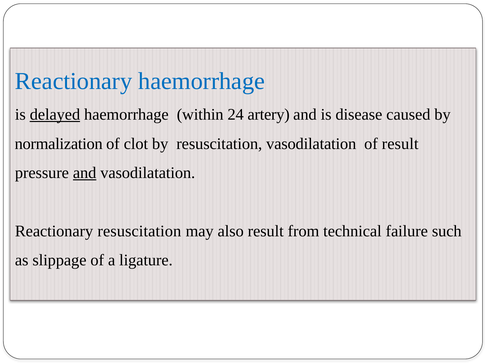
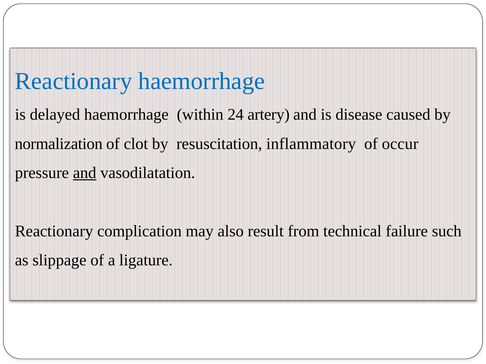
delayed underline: present -> none (55, 115)
resuscitation vasodilatation: vasodilatation -> inflammatory (311, 144)
of result: result -> occur (400, 144)
Reactionary resuscitation: resuscitation -> complication (139, 231)
